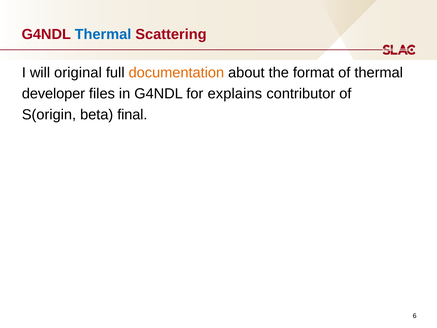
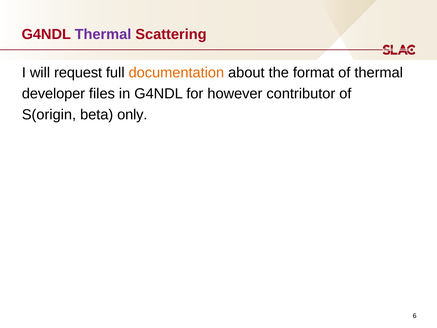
Thermal colour: blue -> purple (103, 34)
original: original -> request (78, 73)
explains: explains -> however (235, 94)
final: final -> only (132, 115)
